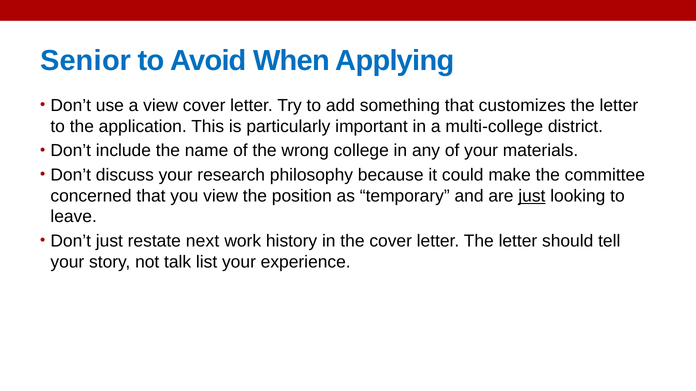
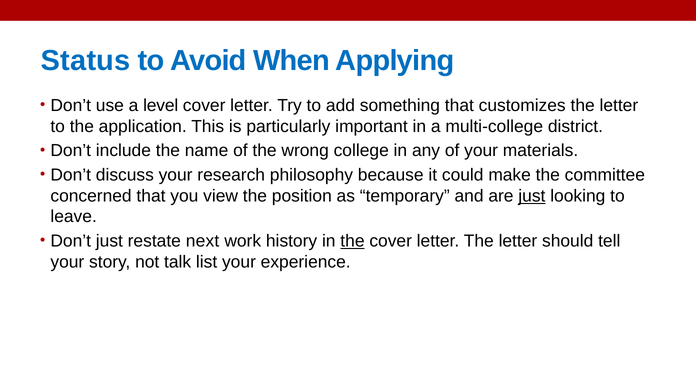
Senior: Senior -> Status (86, 61)
a view: view -> level (161, 106)
the underline: none -> present (352, 241)
